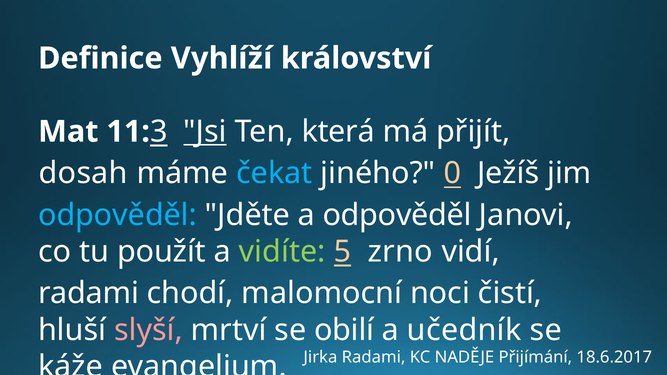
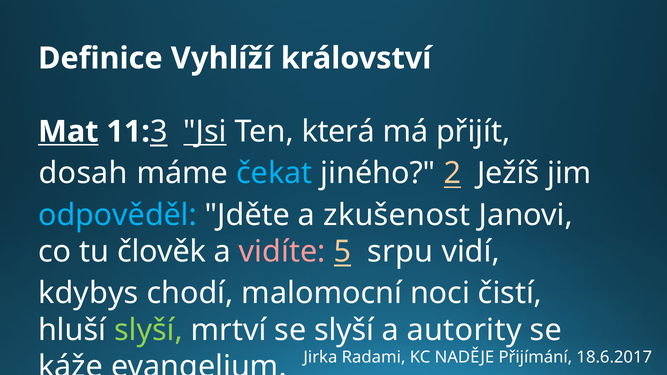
Mat underline: none -> present (68, 132)
0: 0 -> 2 (453, 173)
a odpověděl: odpověděl -> zkušenost (397, 215)
použít: použít -> člověk (162, 252)
vidíte colour: light green -> pink (282, 252)
zrno: zrno -> srpu (400, 252)
radami: radami -> kdybys (88, 293)
slyší colour: pink -> light green (149, 330)
se obilí: obilí -> slyší (344, 330)
učedník: učedník -> autority (464, 330)
